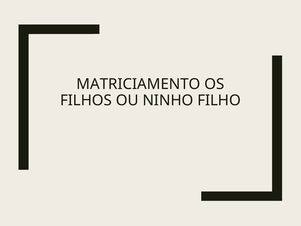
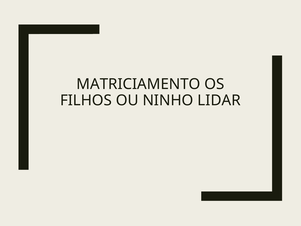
FILHO: FILHO -> LIDAR (219, 100)
